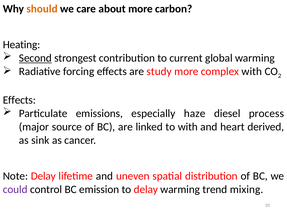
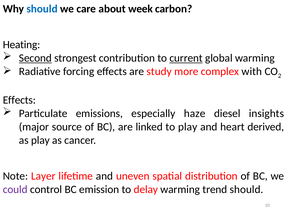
should colour: orange -> blue (42, 9)
about more: more -> week (141, 9)
current underline: none -> present (186, 58)
process: process -> insights (266, 114)
to with: with -> play (188, 127)
as sink: sink -> play (40, 140)
Note Delay: Delay -> Layer (43, 176)
trend mixing: mixing -> should (247, 190)
